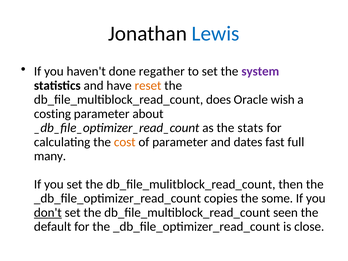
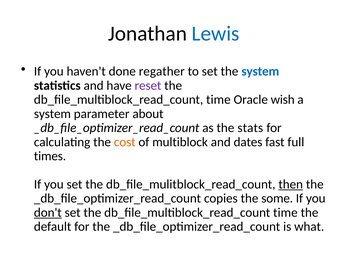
system colour: purple -> blue (260, 71)
reset colour: orange -> purple (148, 85)
does: does -> time (218, 100)
costing: costing -> system (52, 114)
of parameter: parameter -> multiblock (180, 142)
many: many -> times (50, 156)
then underline: none -> present (291, 184)
set the db_file_multiblock_read_count seen: seen -> time (285, 213)
close: close -> what (309, 227)
